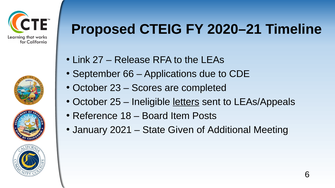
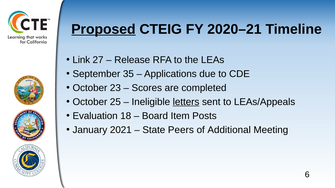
Proposed underline: none -> present (104, 29)
66: 66 -> 35 (128, 74)
Reference: Reference -> Evaluation (95, 116)
Given: Given -> Peers (181, 130)
